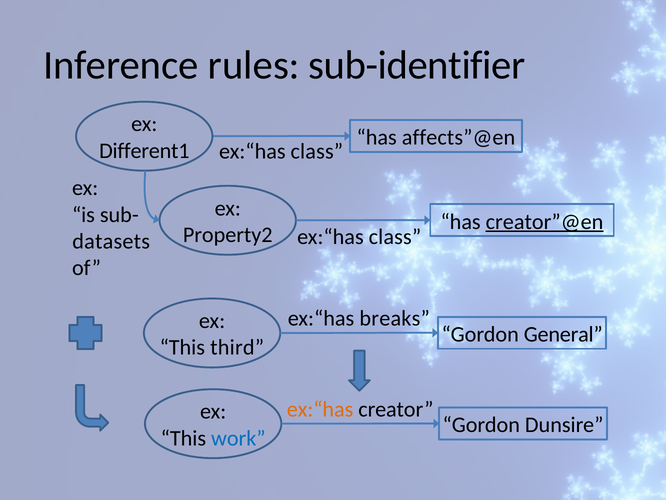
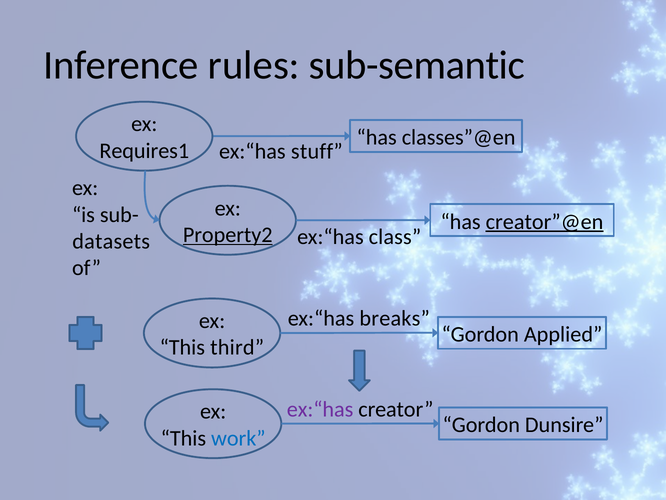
sub-identifier: sub-identifier -> sub-semantic (417, 65)
affects”@en: affects”@en -> classes”@en (459, 137)
Different1: Different1 -> Requires1 (144, 151)
class: class -> stuff (317, 151)
Property2 underline: none -> present (228, 235)
General: General -> Applied (563, 334)
ex:“has colour: orange -> purple (320, 409)
